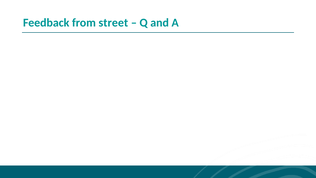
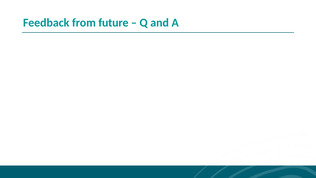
street: street -> future (113, 23)
